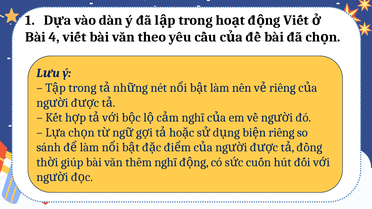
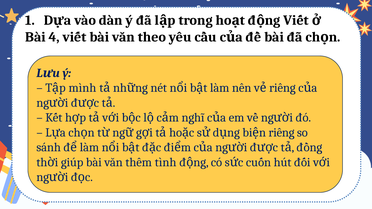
trong: trong -> mình (82, 88)
thêm nghĩ: nghĩ -> tình (166, 162)
